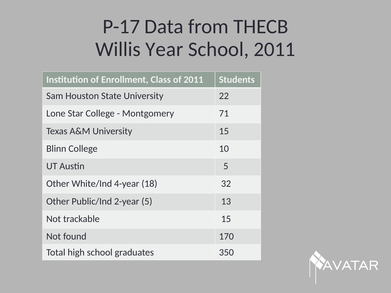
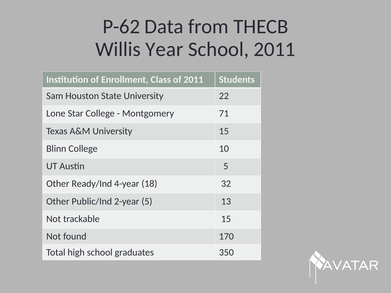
P-17: P-17 -> P-62 (121, 27)
White/Ind: White/Ind -> Ready/Ind (92, 184)
